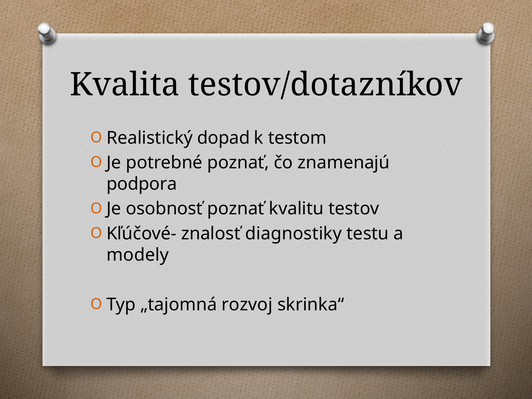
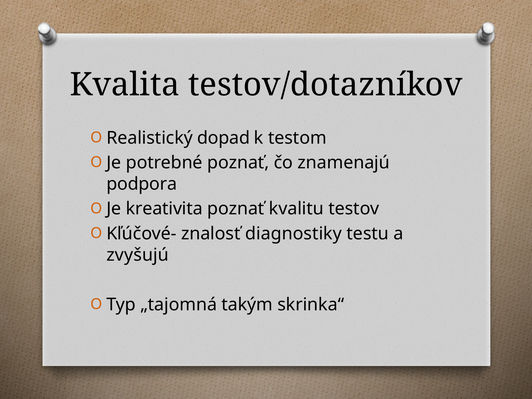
osobnosť: osobnosť -> kreativita (164, 209)
modely: modely -> zvyšujú (138, 255)
rozvoj: rozvoj -> takým (247, 305)
